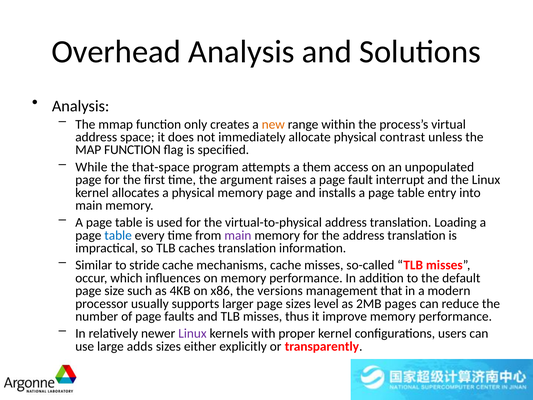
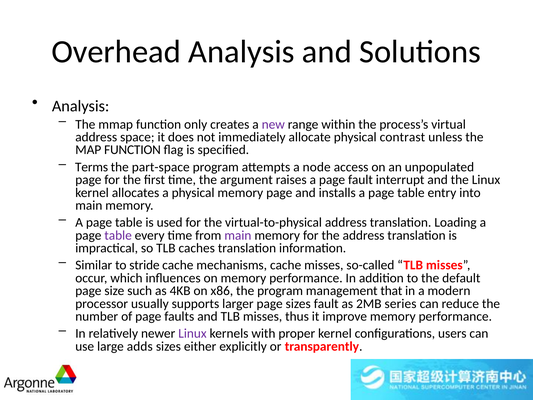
new colour: orange -> purple (273, 124)
While: While -> Terms (92, 167)
that-space: that-space -> part-space (161, 167)
them: them -> node (317, 167)
table colour: blue -> purple (118, 235)
the versions: versions -> program (280, 291)
sizes level: level -> fault (326, 303)
pages: pages -> series (401, 303)
